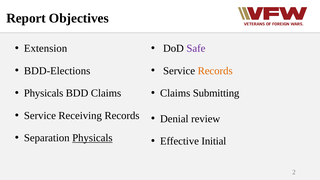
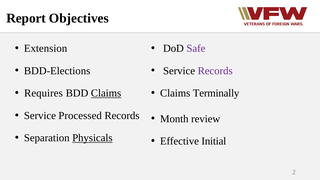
Records colour: orange -> purple (215, 71)
Physicals: Physicals -> Requires (43, 93)
Claims underline: none -> present (106, 93)
Submitting: Submitting -> Terminally (216, 93)
Receiving: Receiving -> Processed (80, 116)
Denial: Denial -> Month (174, 119)
